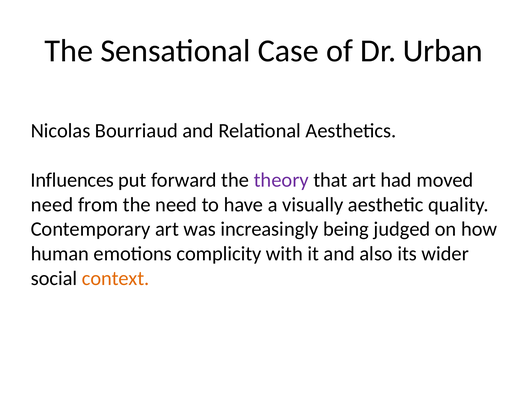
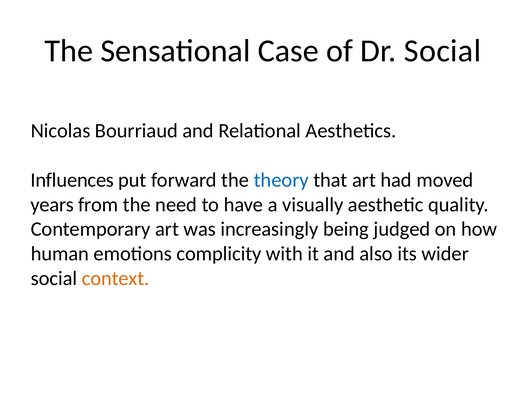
Dr Urban: Urban -> Social (443, 51)
theory colour: purple -> blue (281, 180)
need: need -> years (52, 205)
